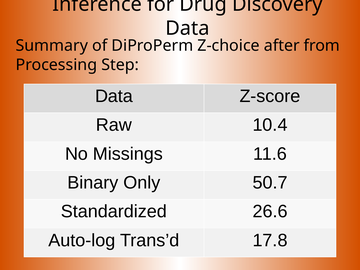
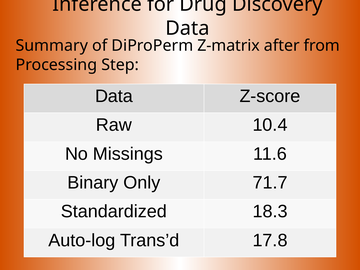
Z-choice: Z-choice -> Z-matrix (229, 46)
50.7: 50.7 -> 71.7 (270, 183)
26.6: 26.6 -> 18.3 (270, 211)
